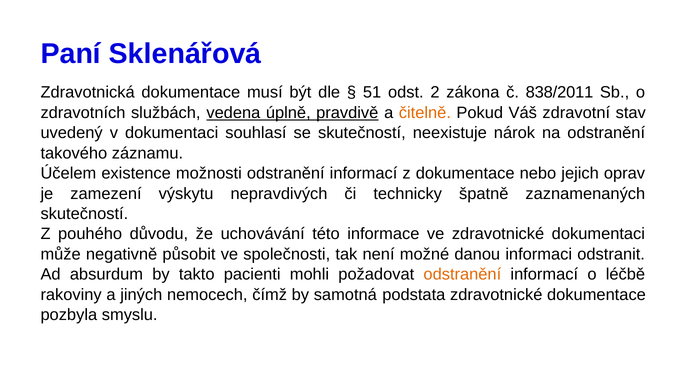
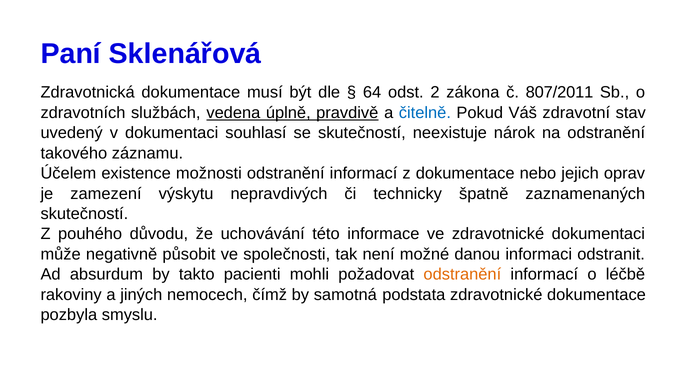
51: 51 -> 64 (372, 93)
838/2011: 838/2011 -> 807/2011 (560, 93)
čitelně colour: orange -> blue (425, 113)
